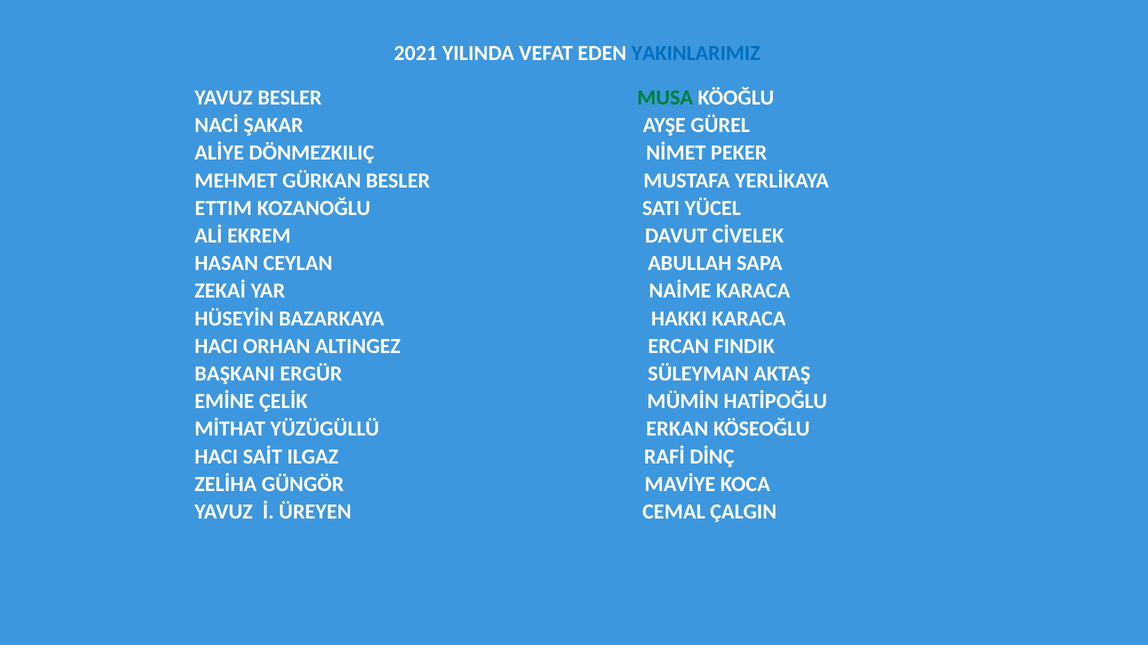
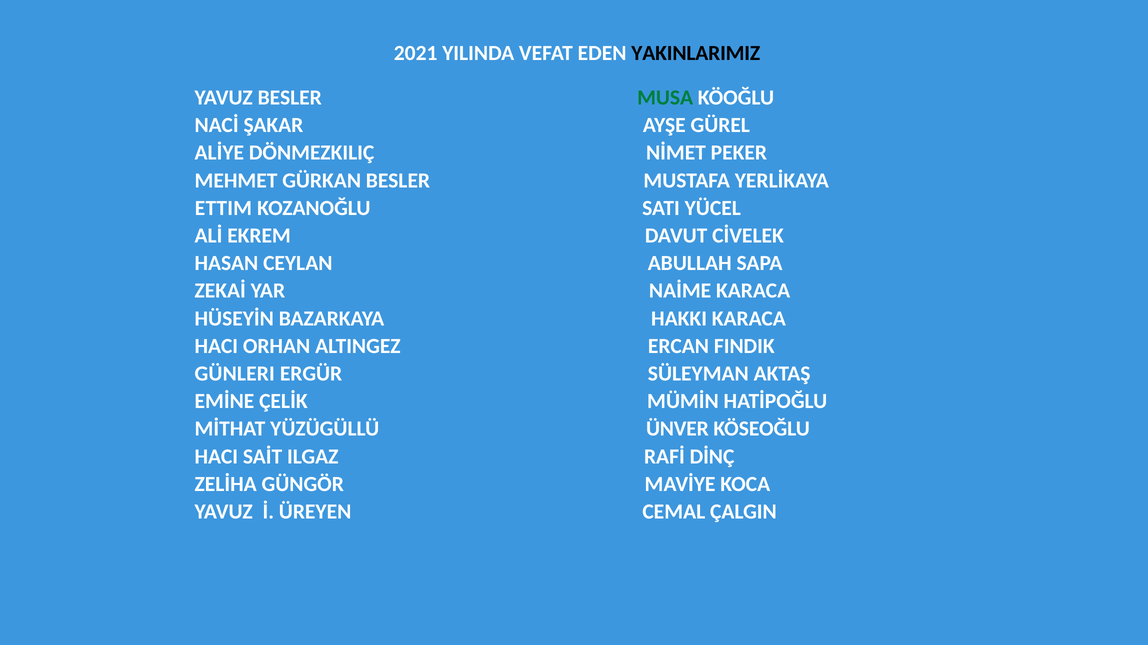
YAKINLARIMIZ colour: blue -> black (696, 53)
BAŞKANI: BAŞKANI -> GÜNLERI (235, 374)
ERKAN: ERKAN -> ÜNVER (677, 429)
